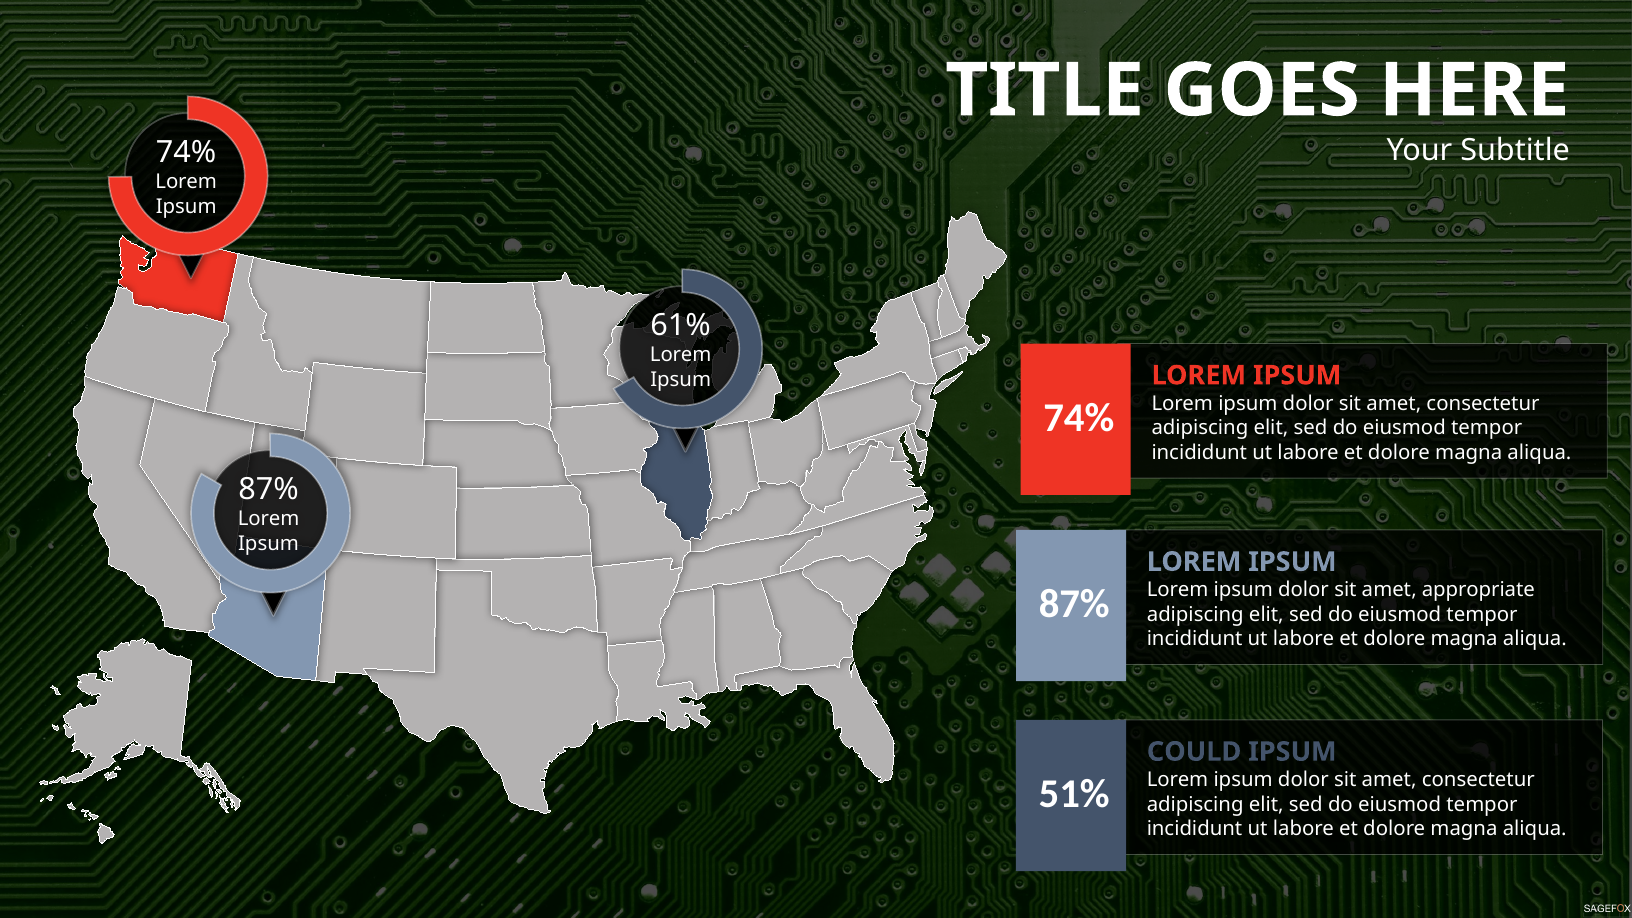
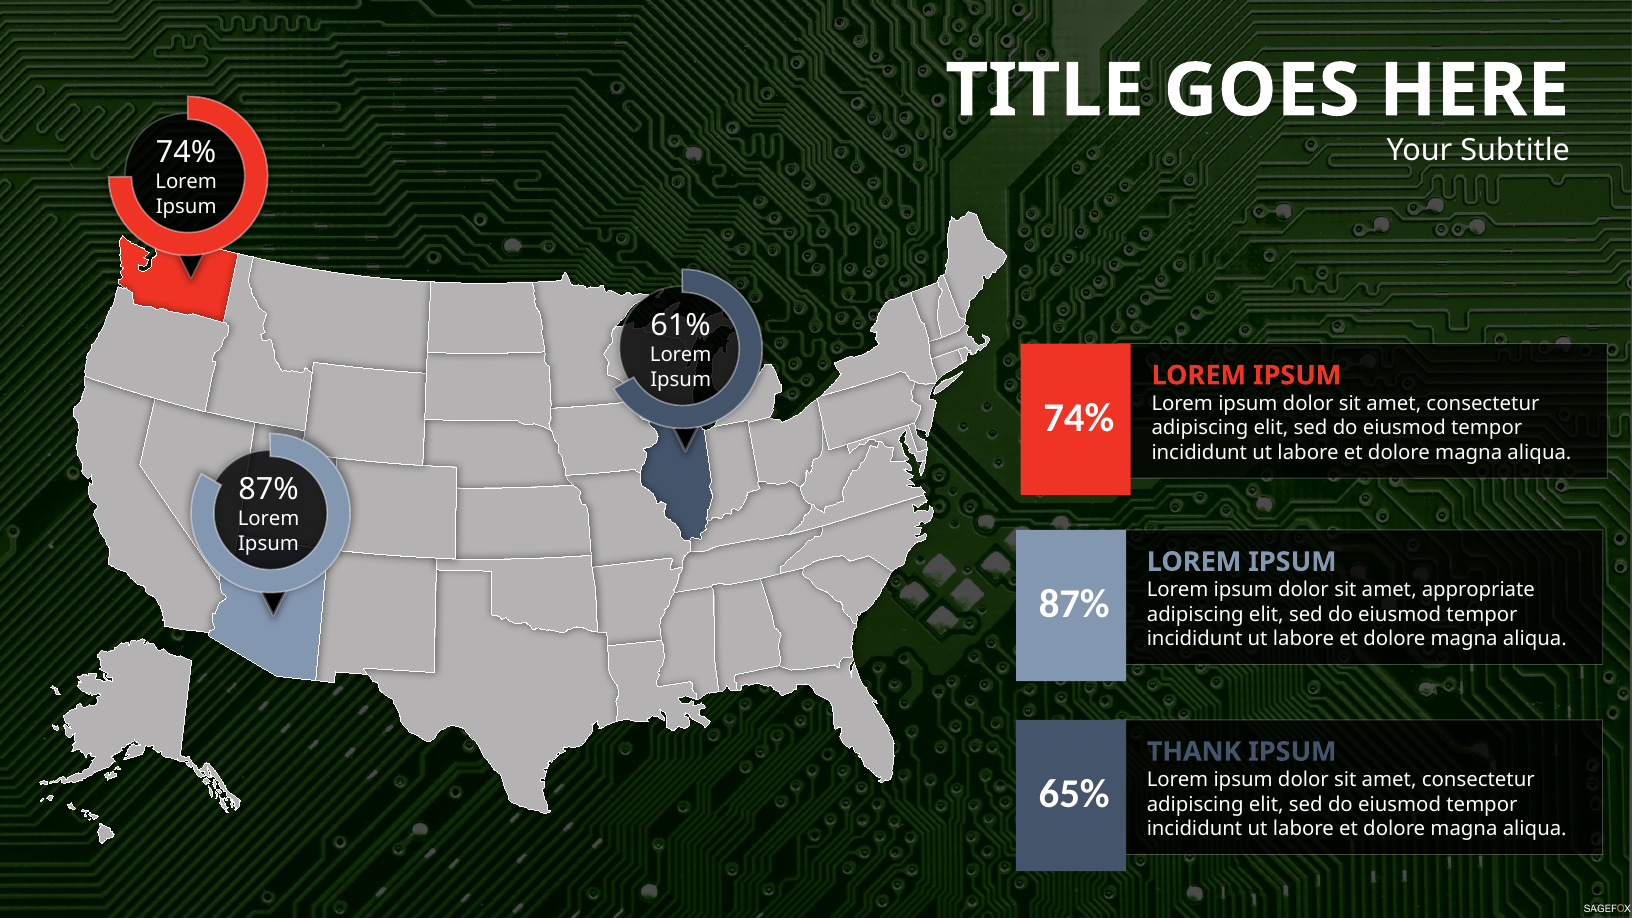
COULD: COULD -> THANK (1194, 752)
51%: 51% -> 65% (1074, 794)
